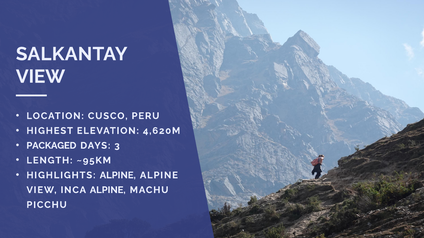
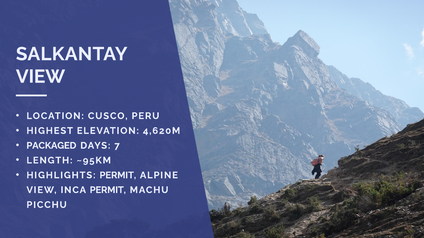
3: 3 -> 7 (117, 146)
HIGHLIGHTS ALPINE: ALPINE -> PERMIT (118, 176)
INCA ALPINE: ALPINE -> PERMIT (108, 190)
